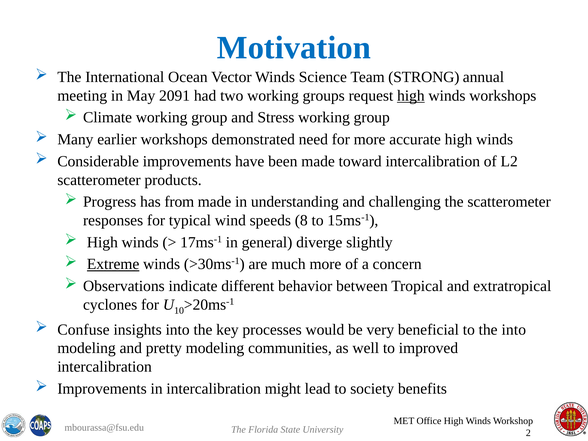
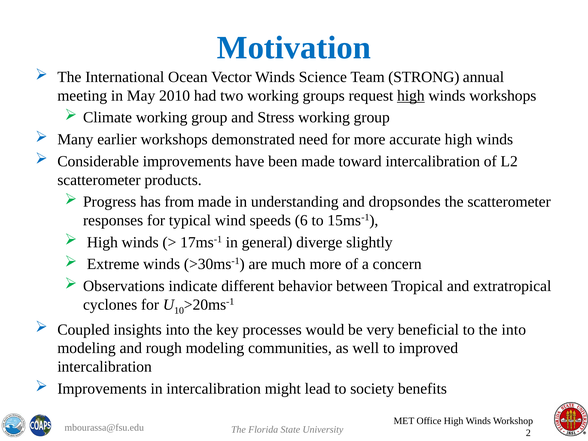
2091: 2091 -> 2010 (175, 96)
challenging: challenging -> dropsondes (405, 202)
8: 8 -> 6 (301, 220)
Extreme underline: present -> none (113, 264)
Confuse: Confuse -> Coupled (84, 330)
pretty: pretty -> rough (164, 348)
